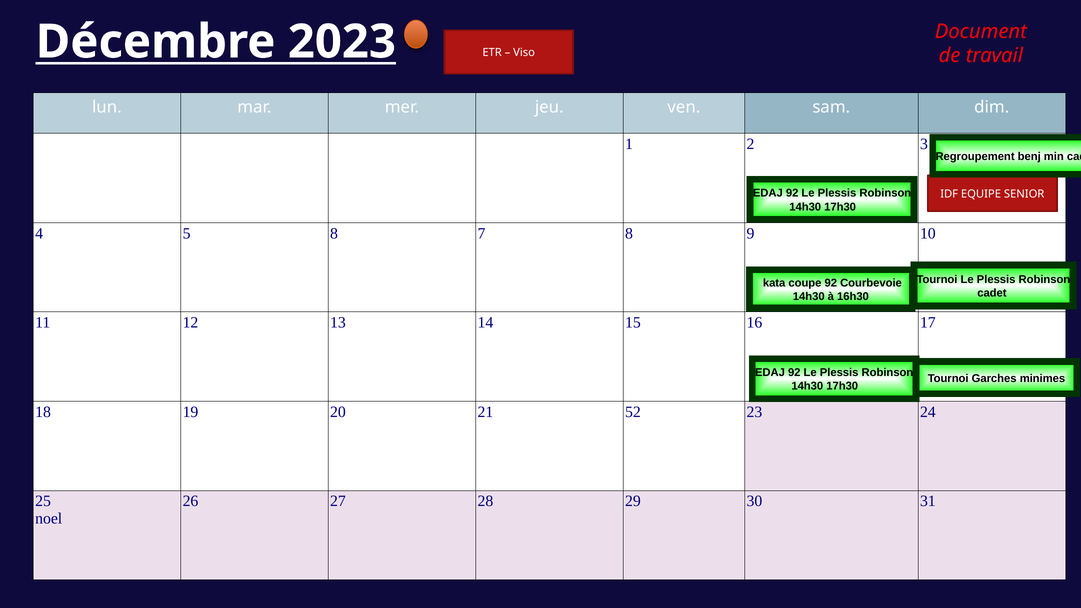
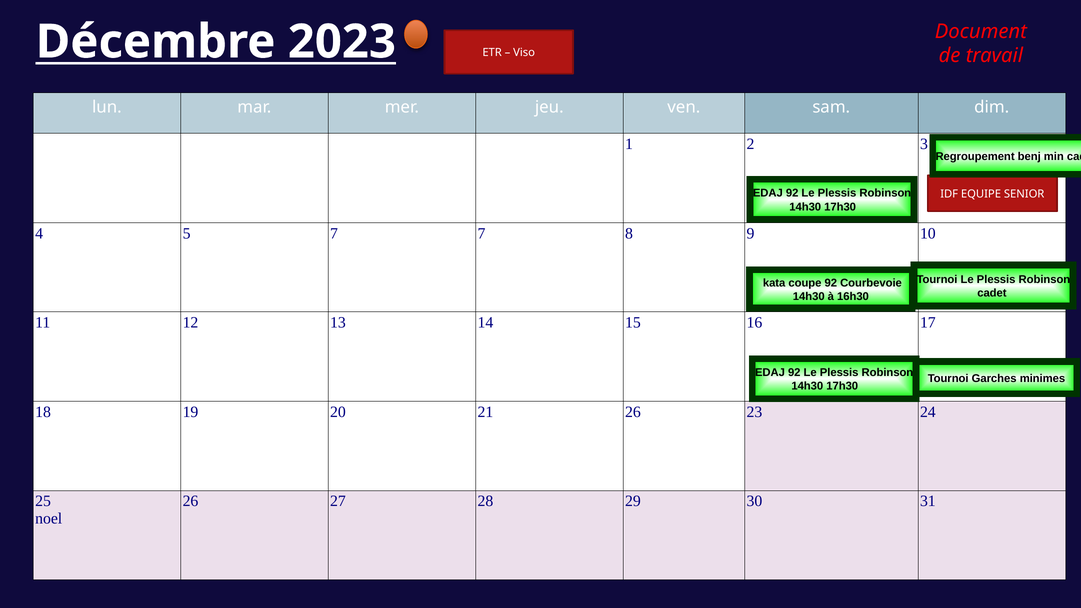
5 8: 8 -> 7 (334, 233)
21 52: 52 -> 26 (633, 412)
